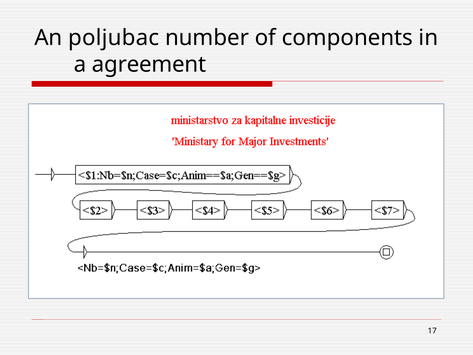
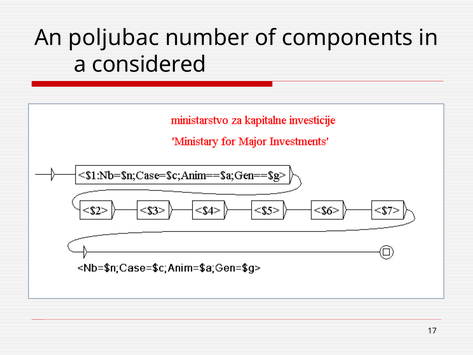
agreement: agreement -> considered (149, 64)
